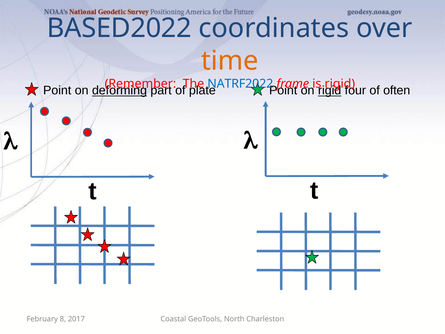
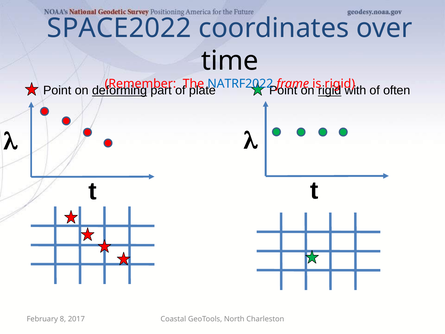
BASED2022: BASED2022 -> SPACE2022 (119, 28)
time colour: orange -> black (230, 61)
four: four -> with (355, 90)
